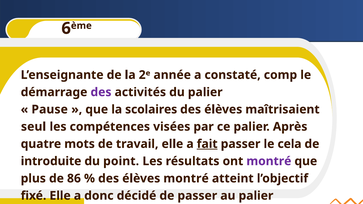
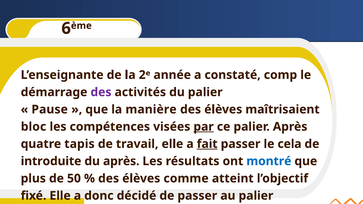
scolaires: scolaires -> manière (151, 110)
seul: seul -> bloc (34, 127)
par underline: none -> present (204, 127)
mots: mots -> tapis (79, 144)
du point: point -> après (121, 161)
montré colour: purple -> blue (269, 161)
86: 86 -> 50 (74, 179)
élèves montré: montré -> comme (186, 179)
